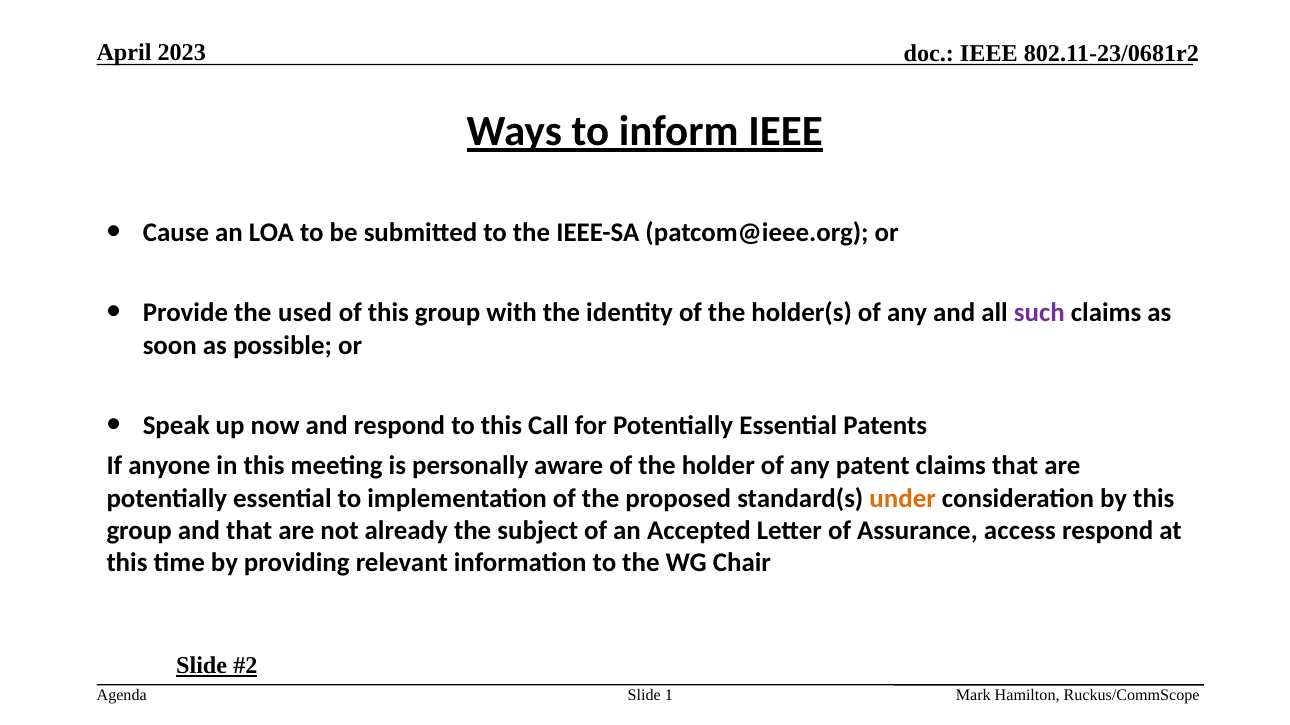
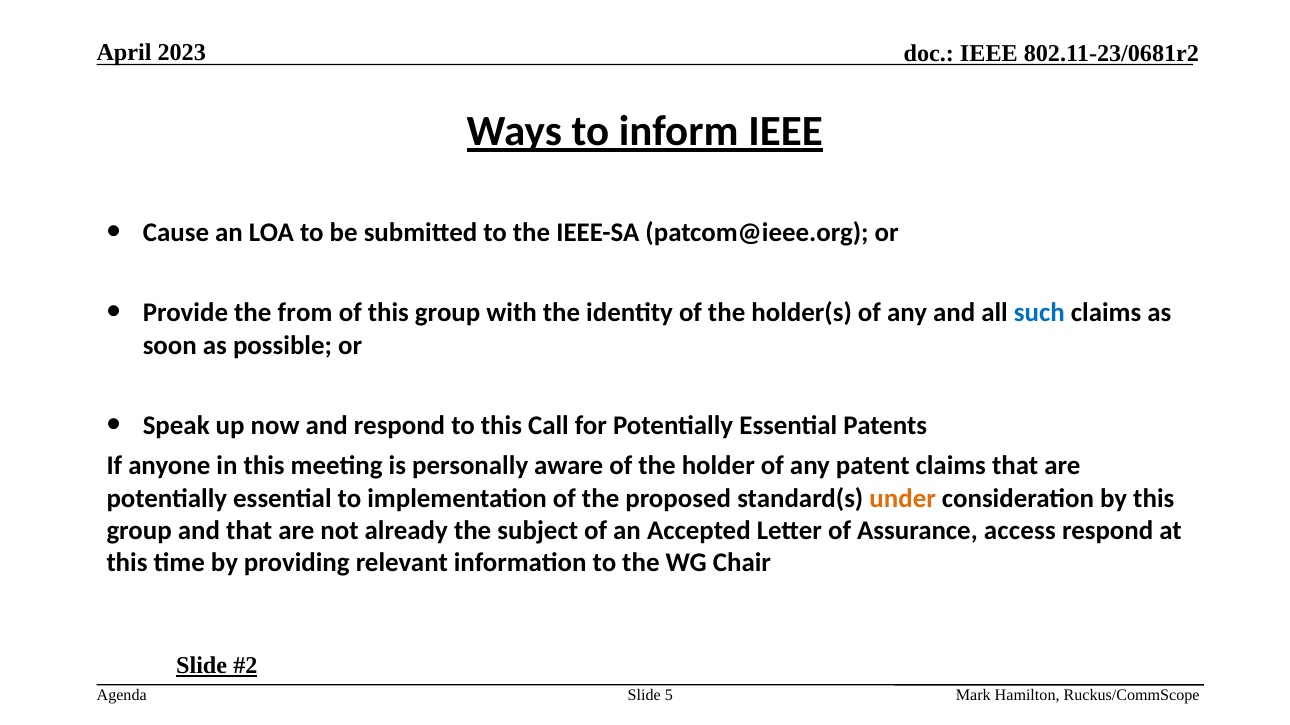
used: used -> from (305, 313)
such colour: purple -> blue (1039, 313)
1: 1 -> 5 (669, 696)
